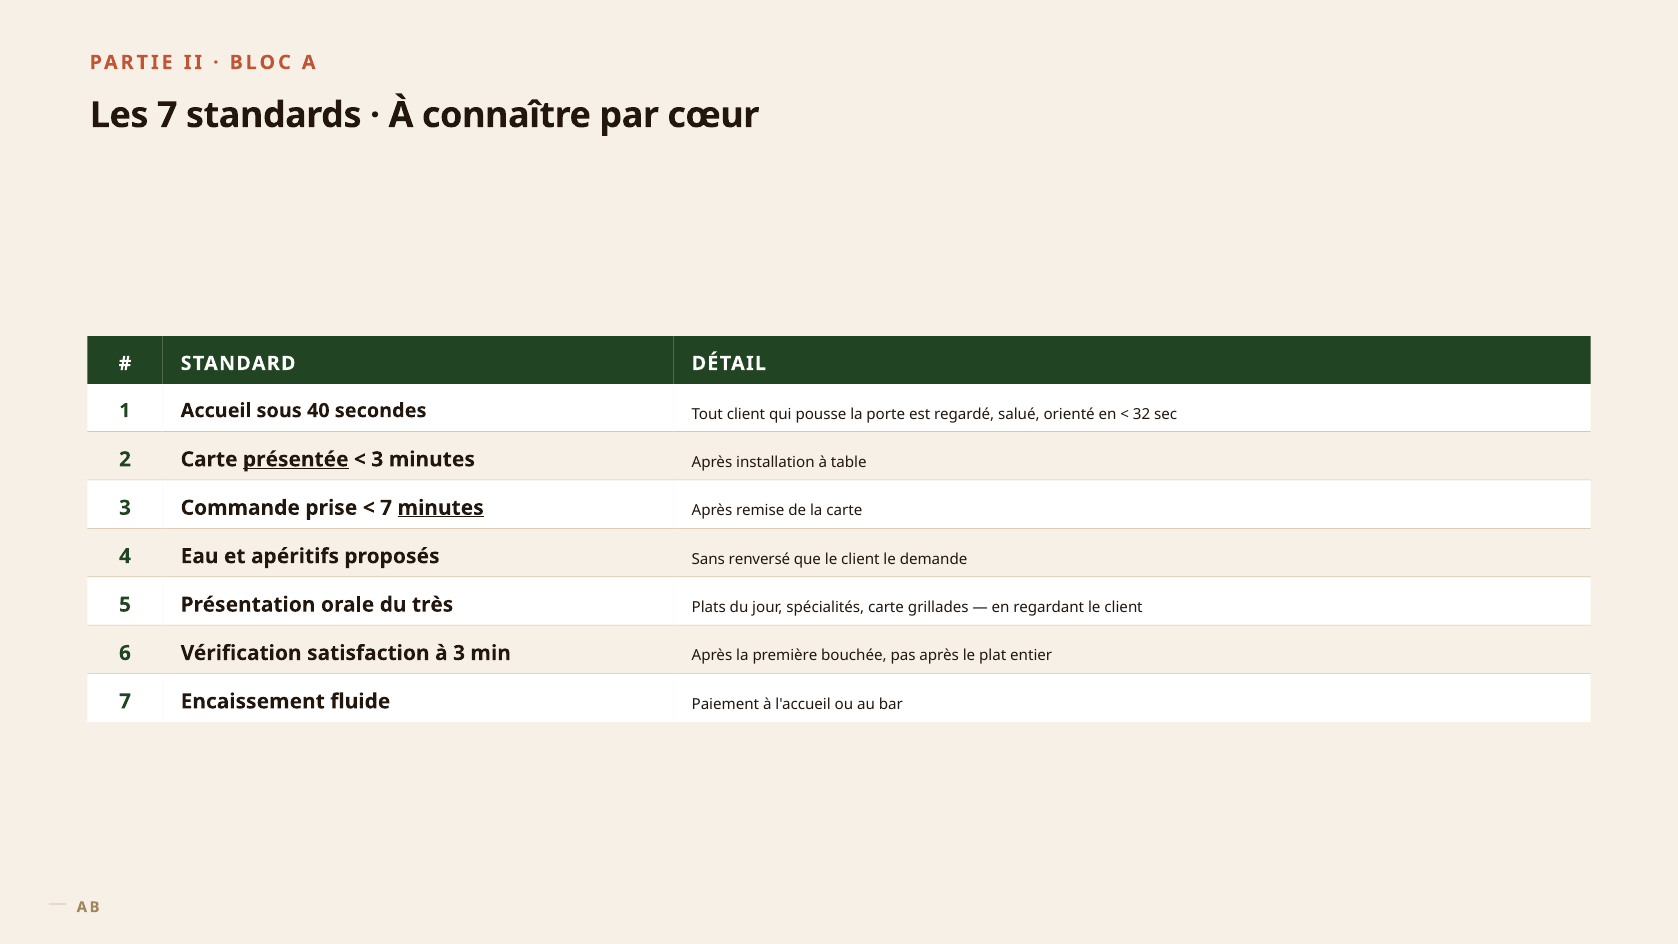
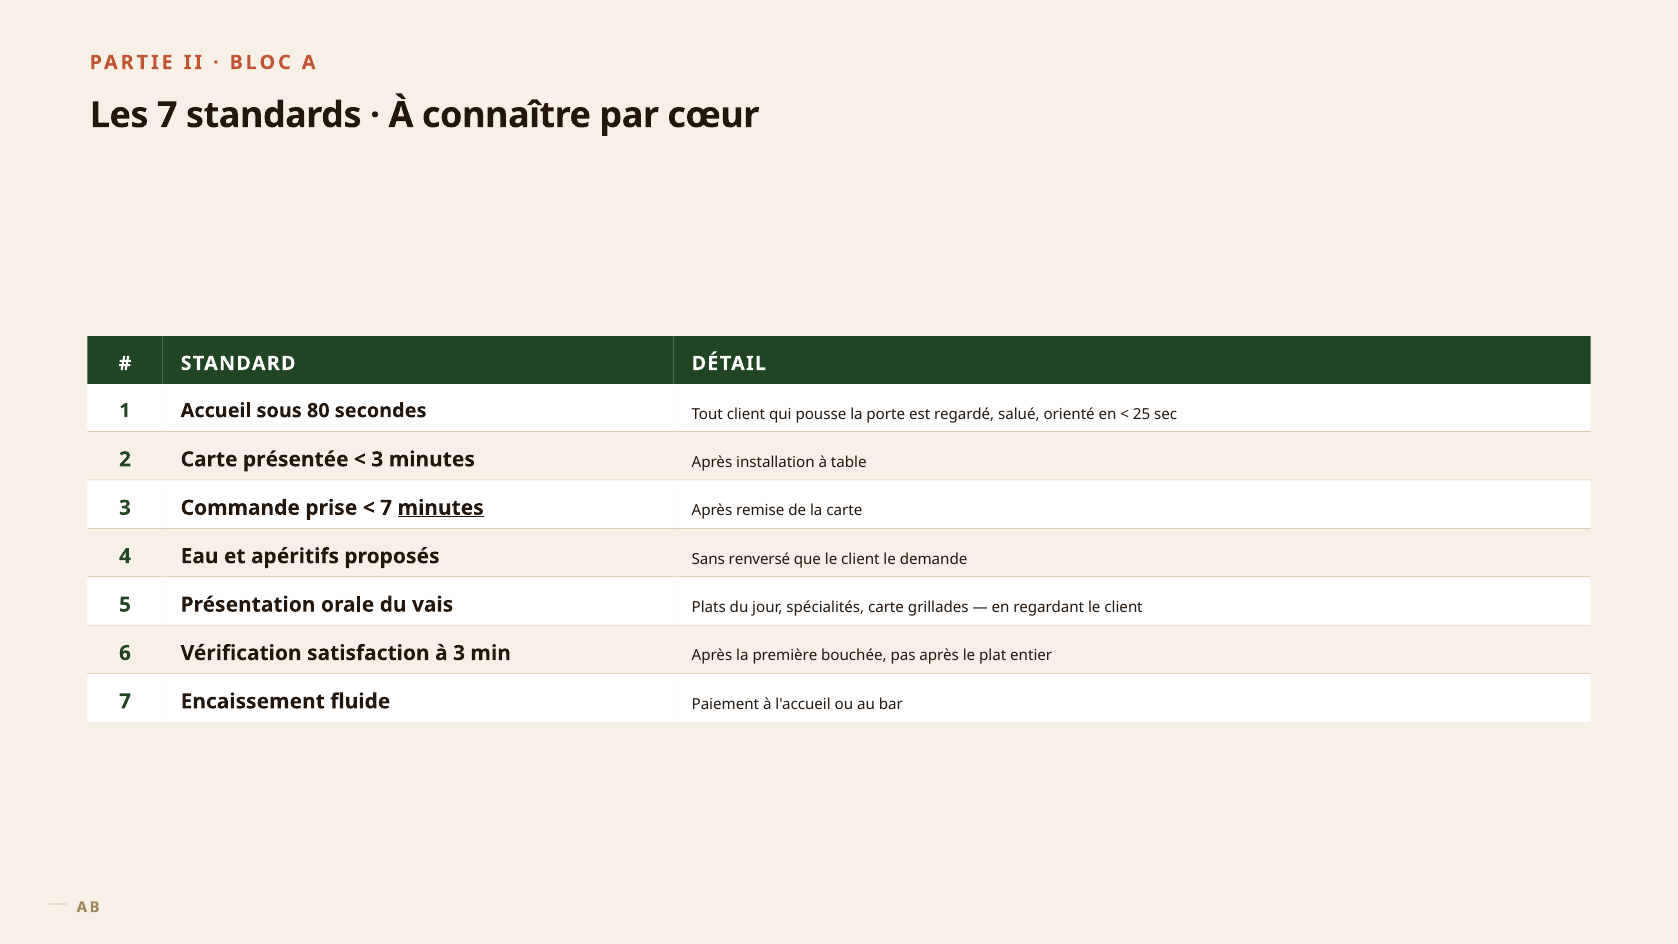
40: 40 -> 80 (318, 411)
32: 32 -> 25 (1142, 414)
présentée underline: present -> none (296, 459)
très: très -> vais (433, 605)
